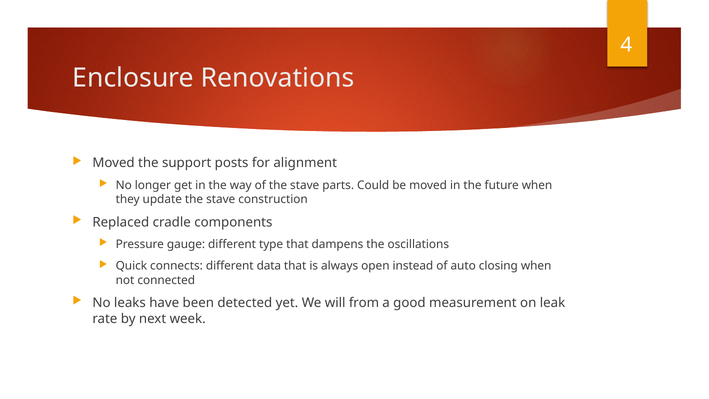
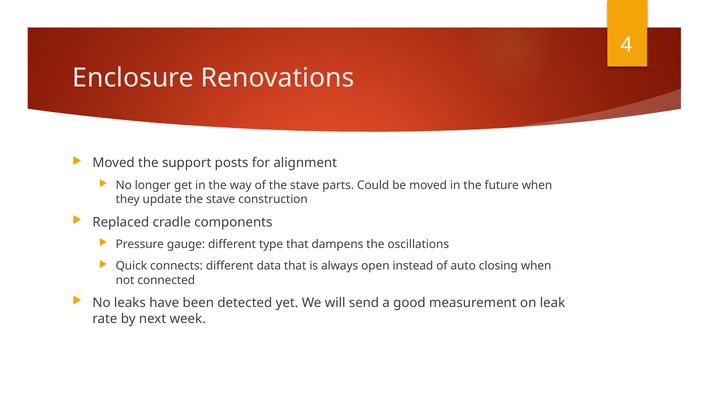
from: from -> send (364, 303)
